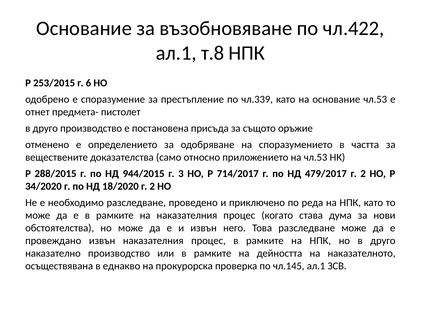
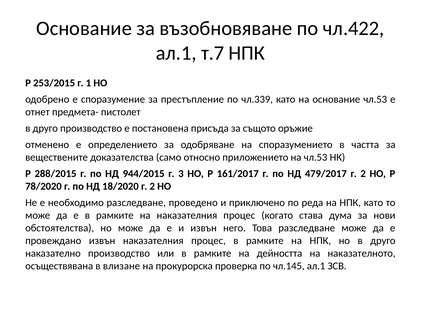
т.8: т.8 -> т.7 (213, 53)
6: 6 -> 1 (88, 83)
714/2017: 714/2017 -> 161/2017 (238, 174)
34/2020: 34/2020 -> 78/2020 (43, 186)
еднакво: еднакво -> влизане (122, 266)
